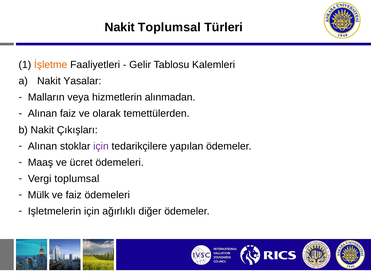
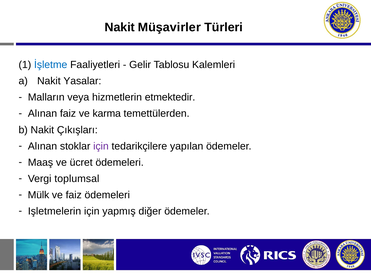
Nakit Toplumsal: Toplumsal -> Müşavirler (169, 27)
İşletme colour: orange -> blue (51, 65)
alınmadan: alınmadan -> etmektedir (170, 97)
olarak: olarak -> karma (107, 114)
ağırlıklı: ağırlıklı -> yapmış (119, 211)
